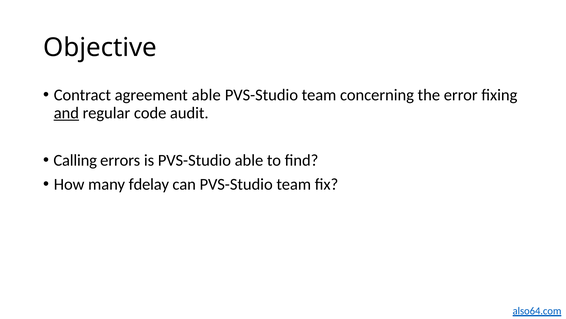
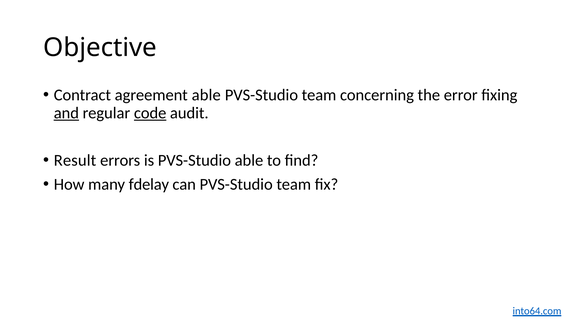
code underline: none -> present (150, 113)
Calling: Calling -> Result (75, 160)
also64.com: also64.com -> into64.com (537, 310)
